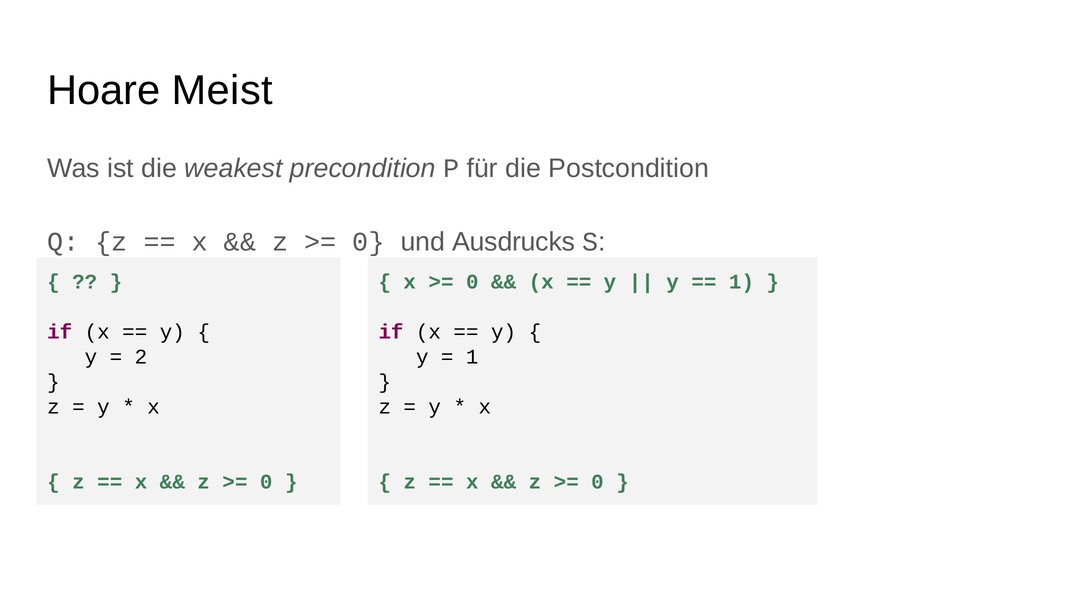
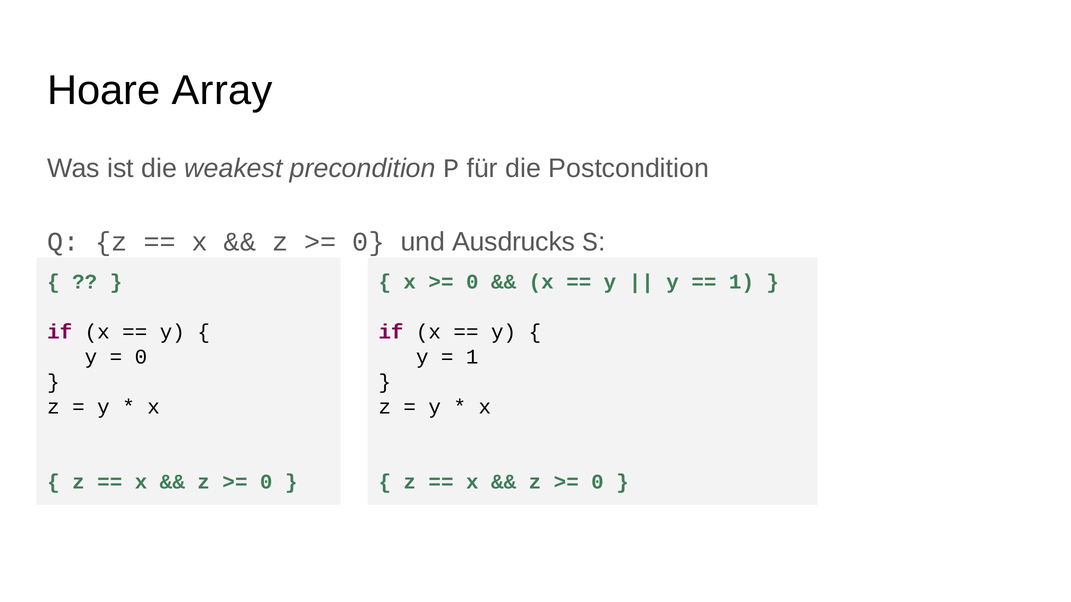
Meist: Meist -> Array (222, 91)
2: 2 -> 0 (141, 357)
